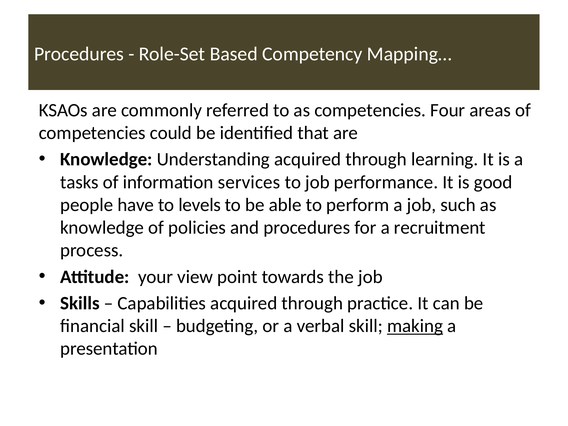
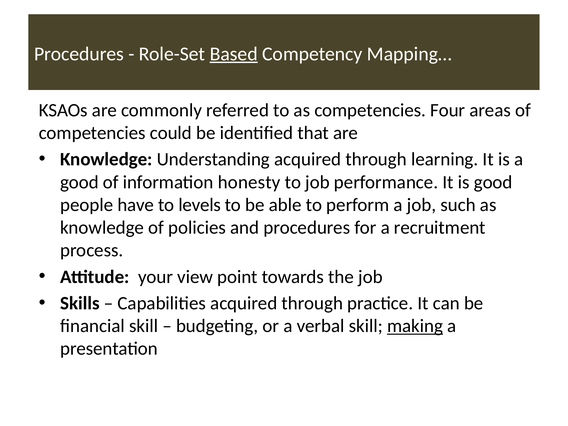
Based underline: none -> present (234, 54)
tasks: tasks -> good (79, 182)
services: services -> honesty (249, 182)
